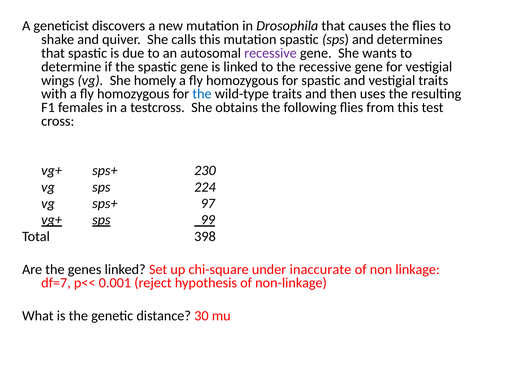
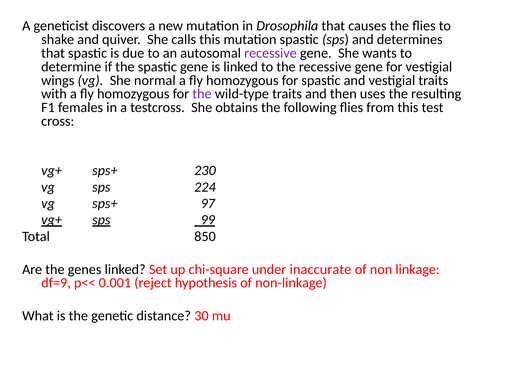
homely: homely -> normal (155, 80)
the colour: blue -> purple (202, 94)
398: 398 -> 850 (205, 236)
df=7: df=7 -> df=9 (56, 283)
